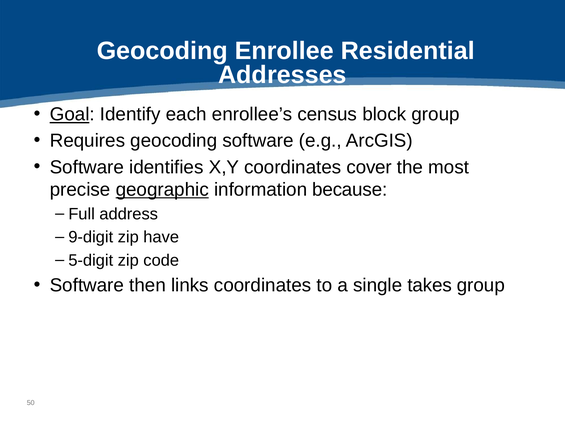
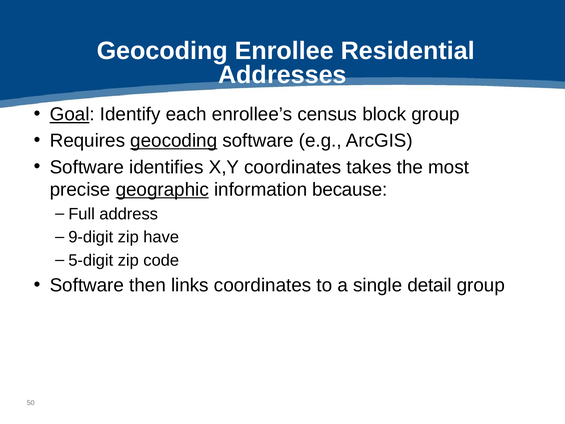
geocoding underline: none -> present (174, 141)
cover: cover -> takes (369, 167)
takes: takes -> detail (430, 285)
